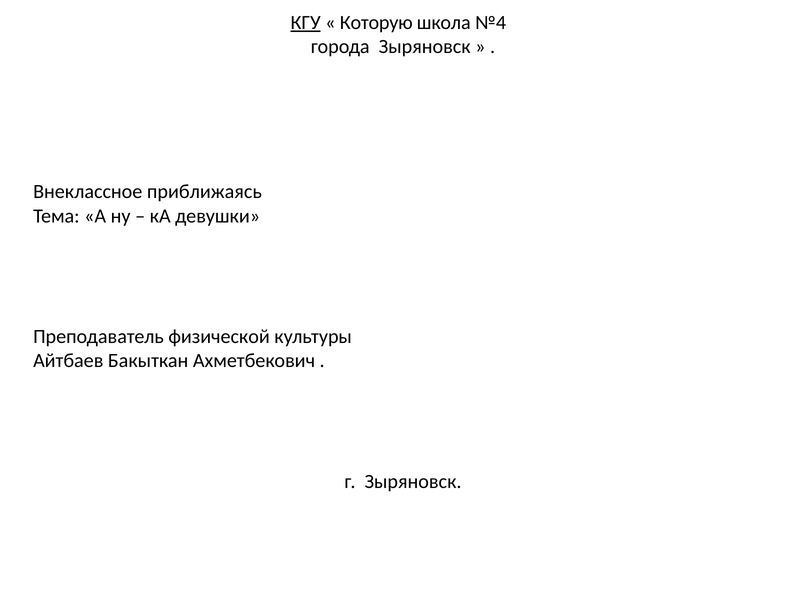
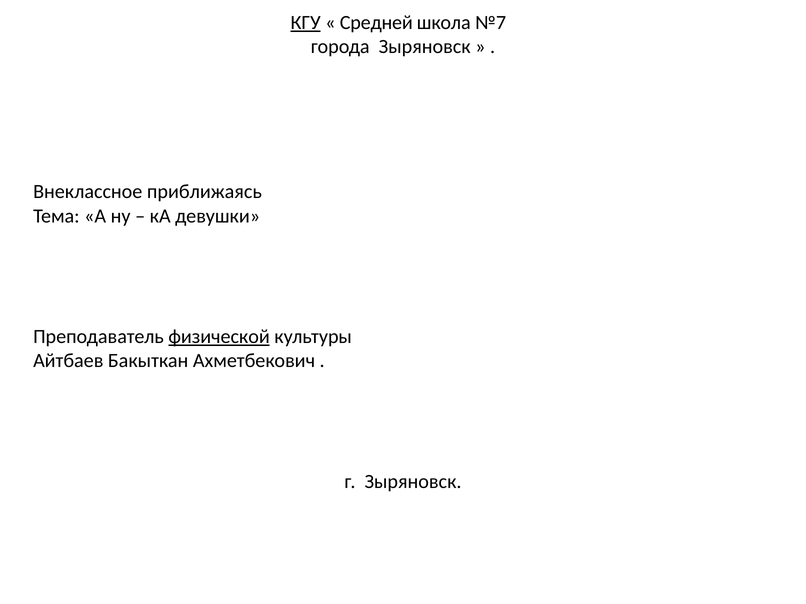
Которую: Которую -> Средней (376, 23)
№4: №4 -> №7 (491, 23)
физической underline: none -> present (219, 337)
